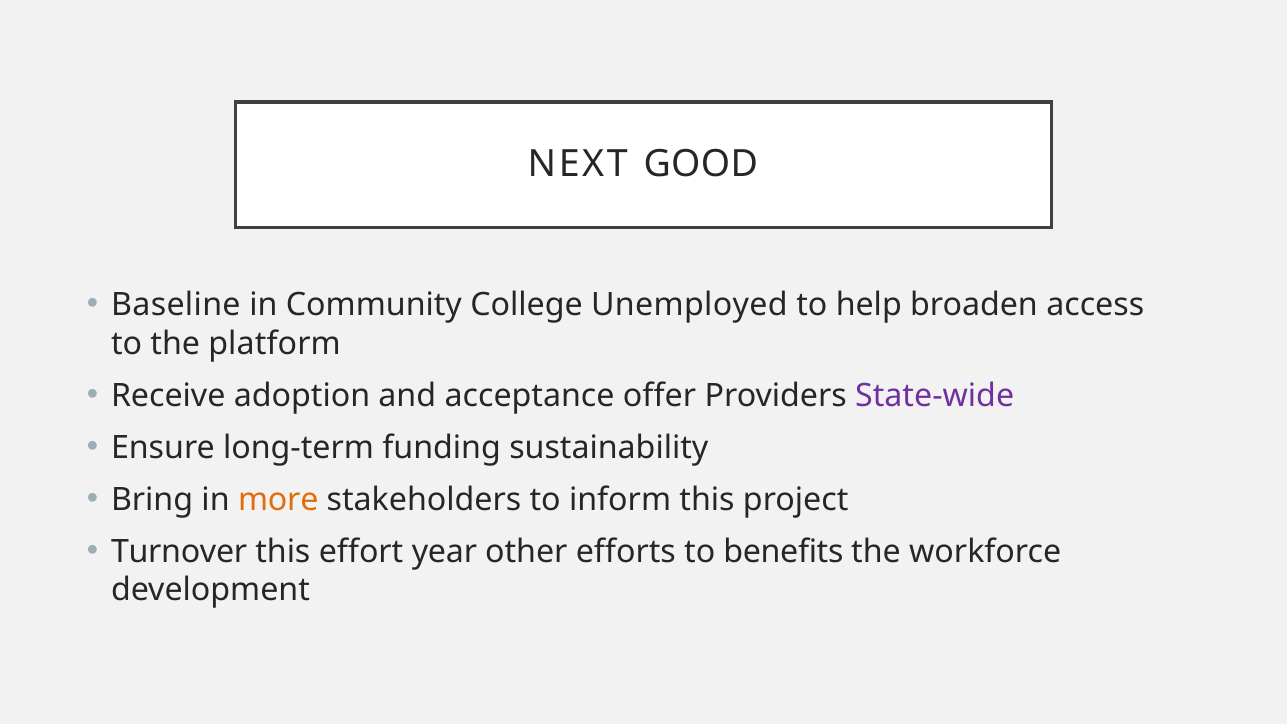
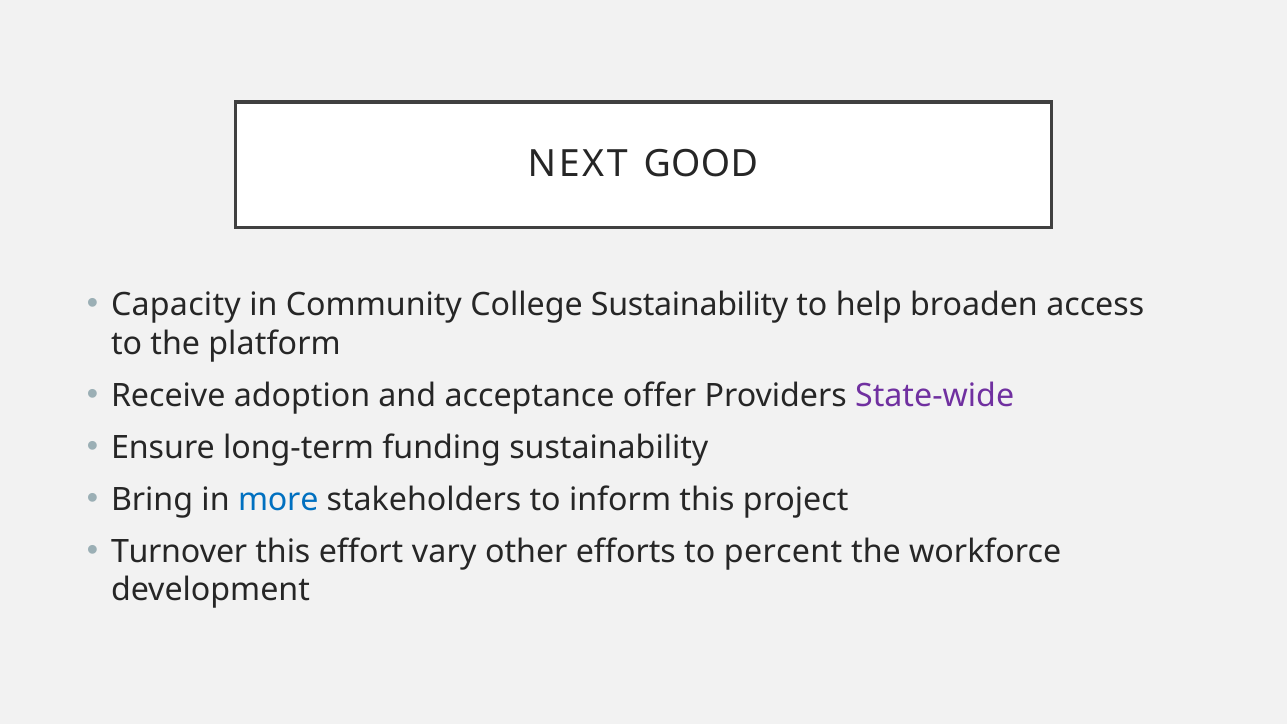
Baseline: Baseline -> Capacity (176, 305)
College Unemployed: Unemployed -> Sustainability (690, 305)
more colour: orange -> blue (278, 500)
year: year -> vary (444, 552)
benefits: benefits -> percent (783, 552)
